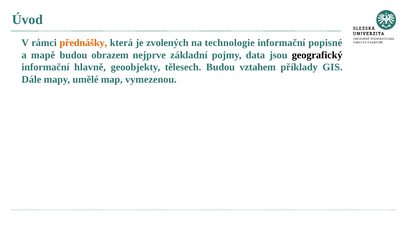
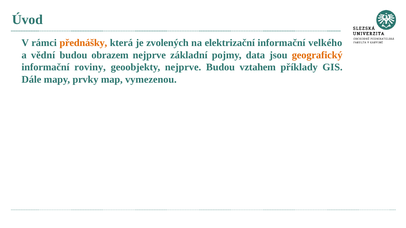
technologie: technologie -> elektrizační (230, 43)
popisné: popisné -> velkého (325, 43)
mapě: mapě -> vědní (43, 55)
geografický colour: black -> orange (317, 55)
hlavně: hlavně -> roviny (90, 67)
geoobjekty tělesech: tělesech -> nejprve (183, 67)
umělé: umělé -> prvky (85, 80)
